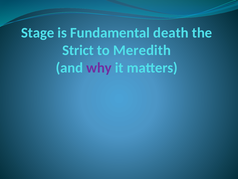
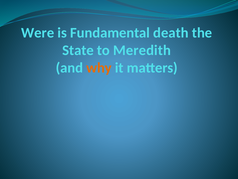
Stage: Stage -> Were (38, 33)
Strict: Strict -> State (78, 50)
why colour: purple -> orange (99, 68)
